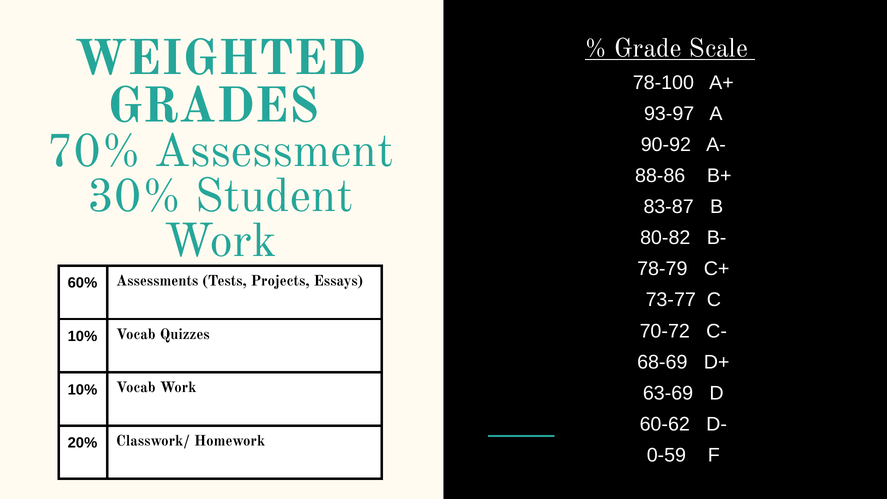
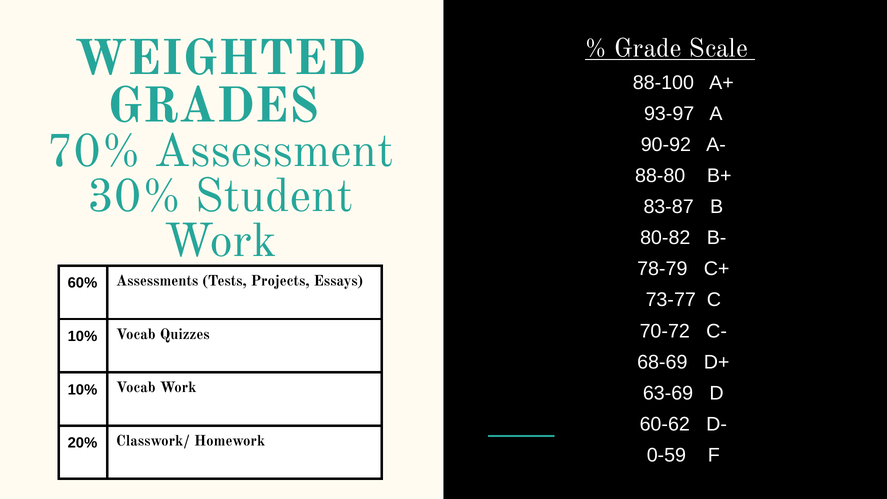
78-100: 78-100 -> 88-100 (663, 83)
88-86: 88-86 -> 88-80 (660, 176)
